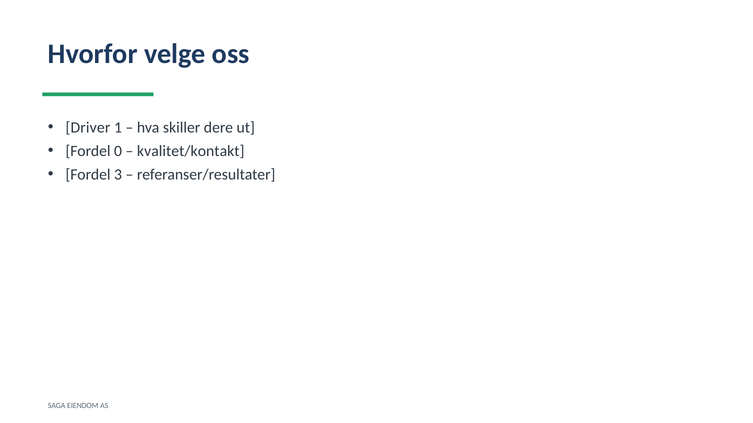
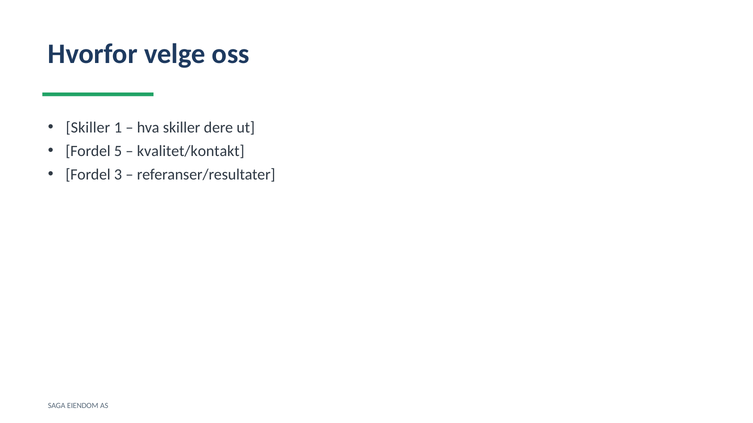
Driver: Driver -> Skiller (88, 128)
0: 0 -> 5 (118, 151)
